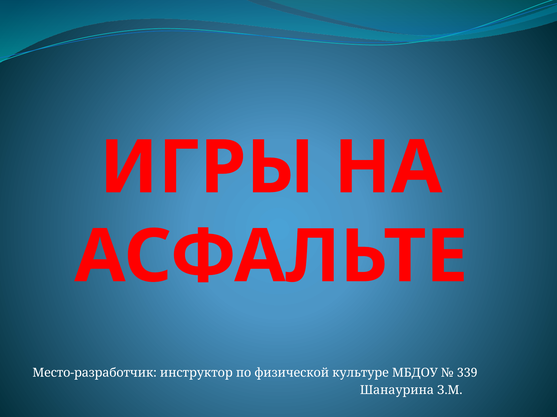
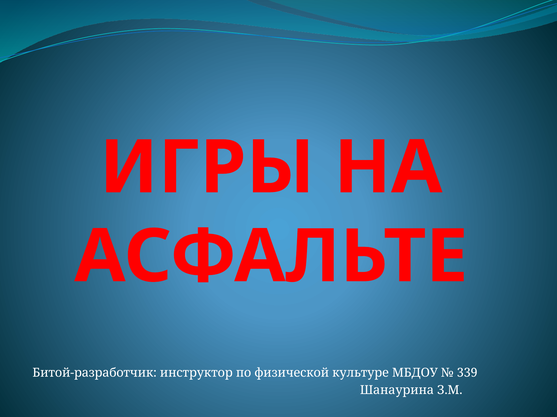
Место-разработчик: Место-разработчик -> Битой-разработчик (95, 373)
